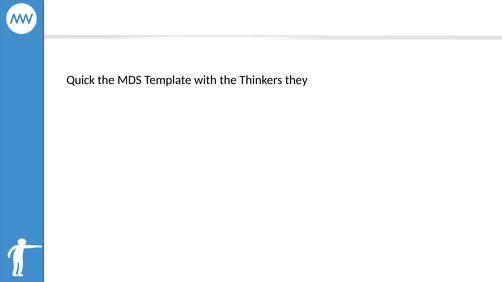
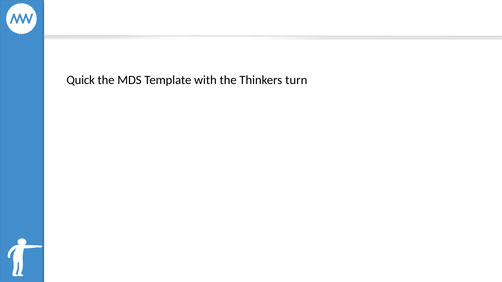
they: they -> turn (296, 80)
